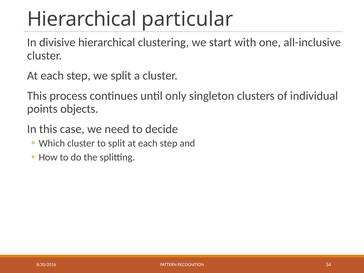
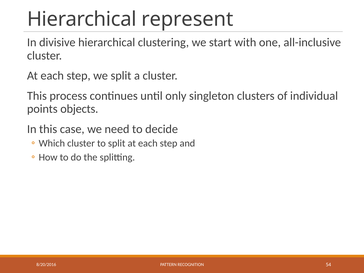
particular: particular -> represent (187, 19)
